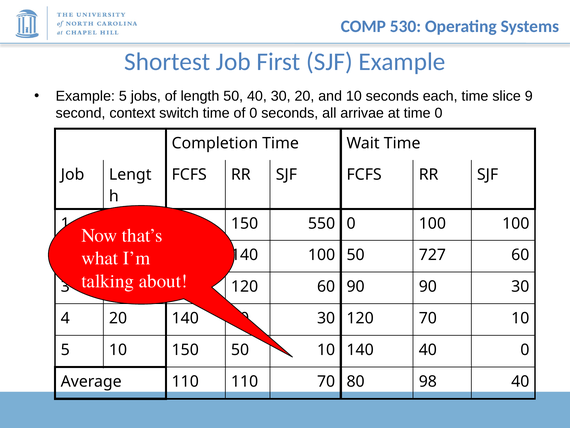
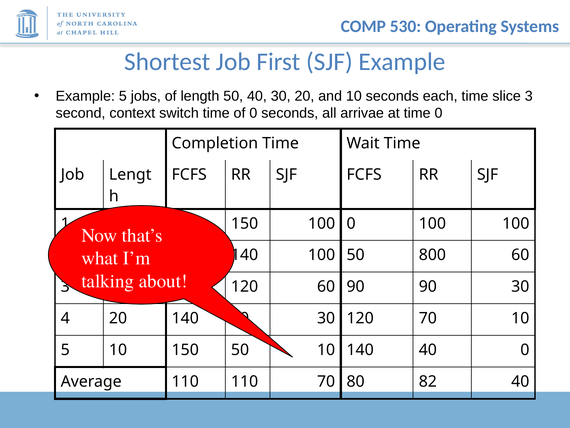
slice 9: 9 -> 3 (529, 96)
550: 550 -> 100 (322, 223)
727: 727 -> 800 (432, 255)
98: 98 -> 82 (428, 381)
